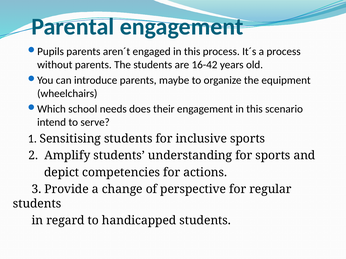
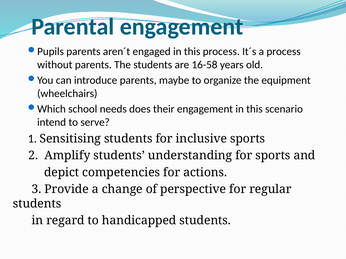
16-42: 16-42 -> 16-58 (205, 65)
